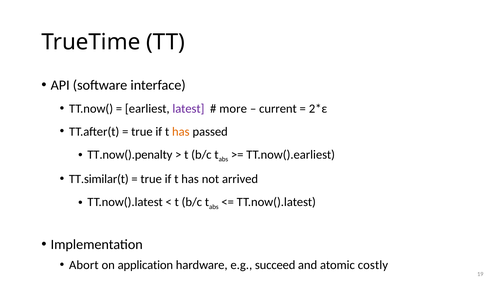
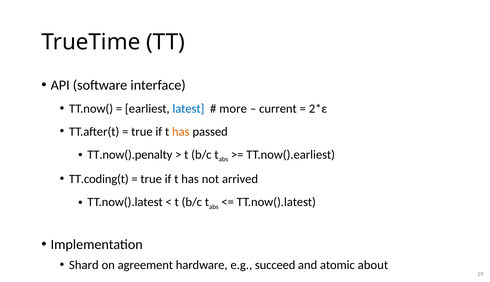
latest colour: purple -> blue (188, 109)
TT.similar(t: TT.similar(t -> TT.coding(t (99, 180)
Abort: Abort -> Shard (84, 266)
application: application -> agreement (145, 266)
costly: costly -> about (373, 266)
